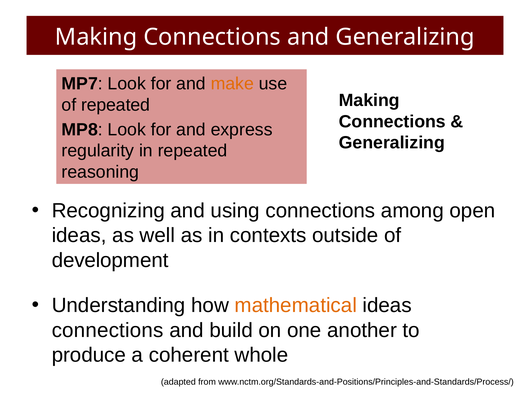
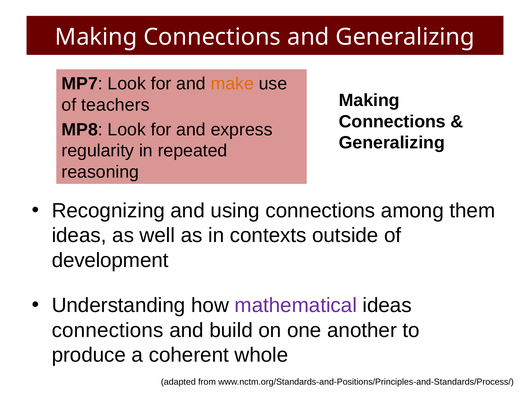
of repeated: repeated -> teachers (115, 105)
open: open -> them (472, 211)
mathematical colour: orange -> purple (296, 306)
